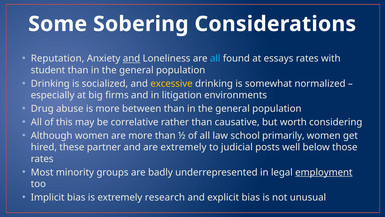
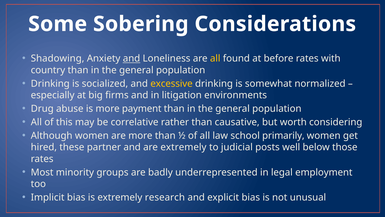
Reputation: Reputation -> Shadowing (58, 58)
all colour: light blue -> yellow (215, 58)
essays: essays -> before (279, 58)
student: student -> country (48, 70)
between: between -> payment (142, 108)
employment underline: present -> none (324, 172)
